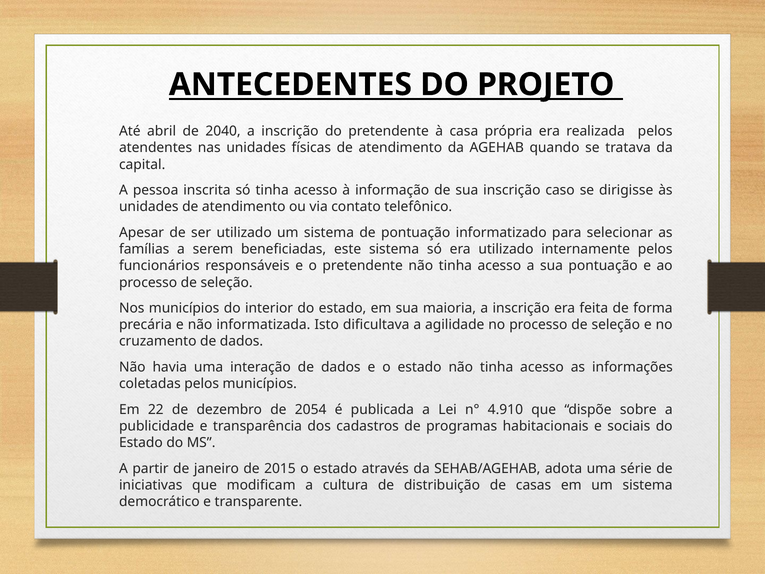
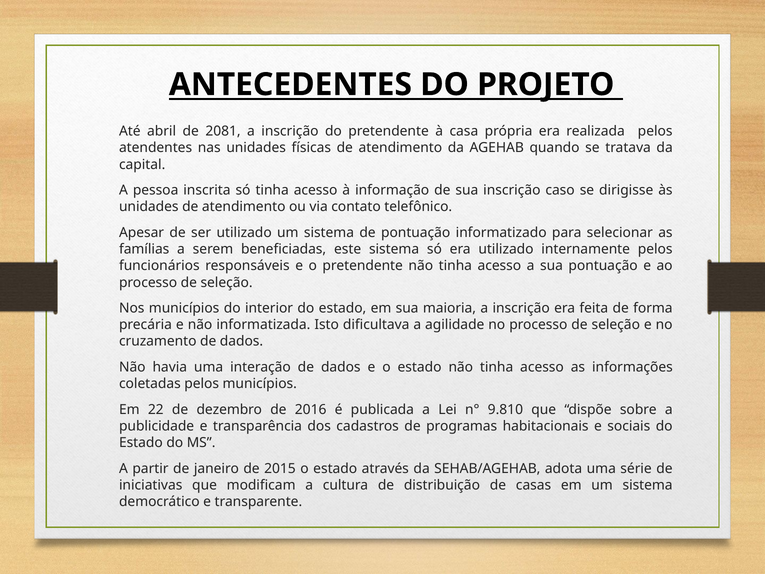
2040: 2040 -> 2081 (223, 131)
2054: 2054 -> 2016 (311, 409)
4.910: 4.910 -> 9.810 (505, 409)
